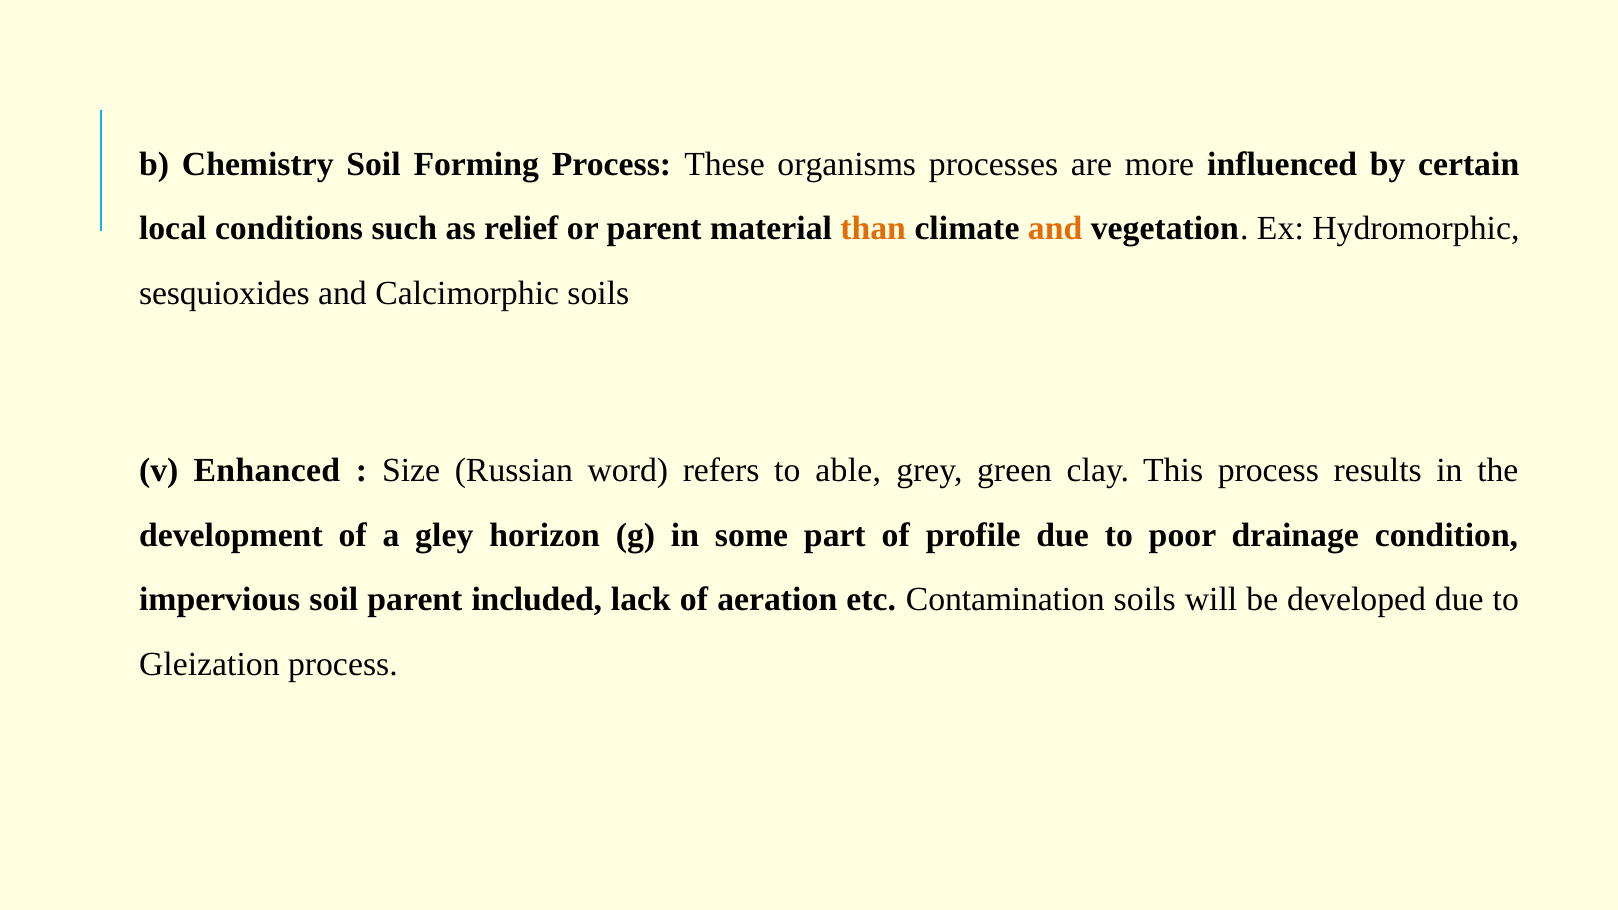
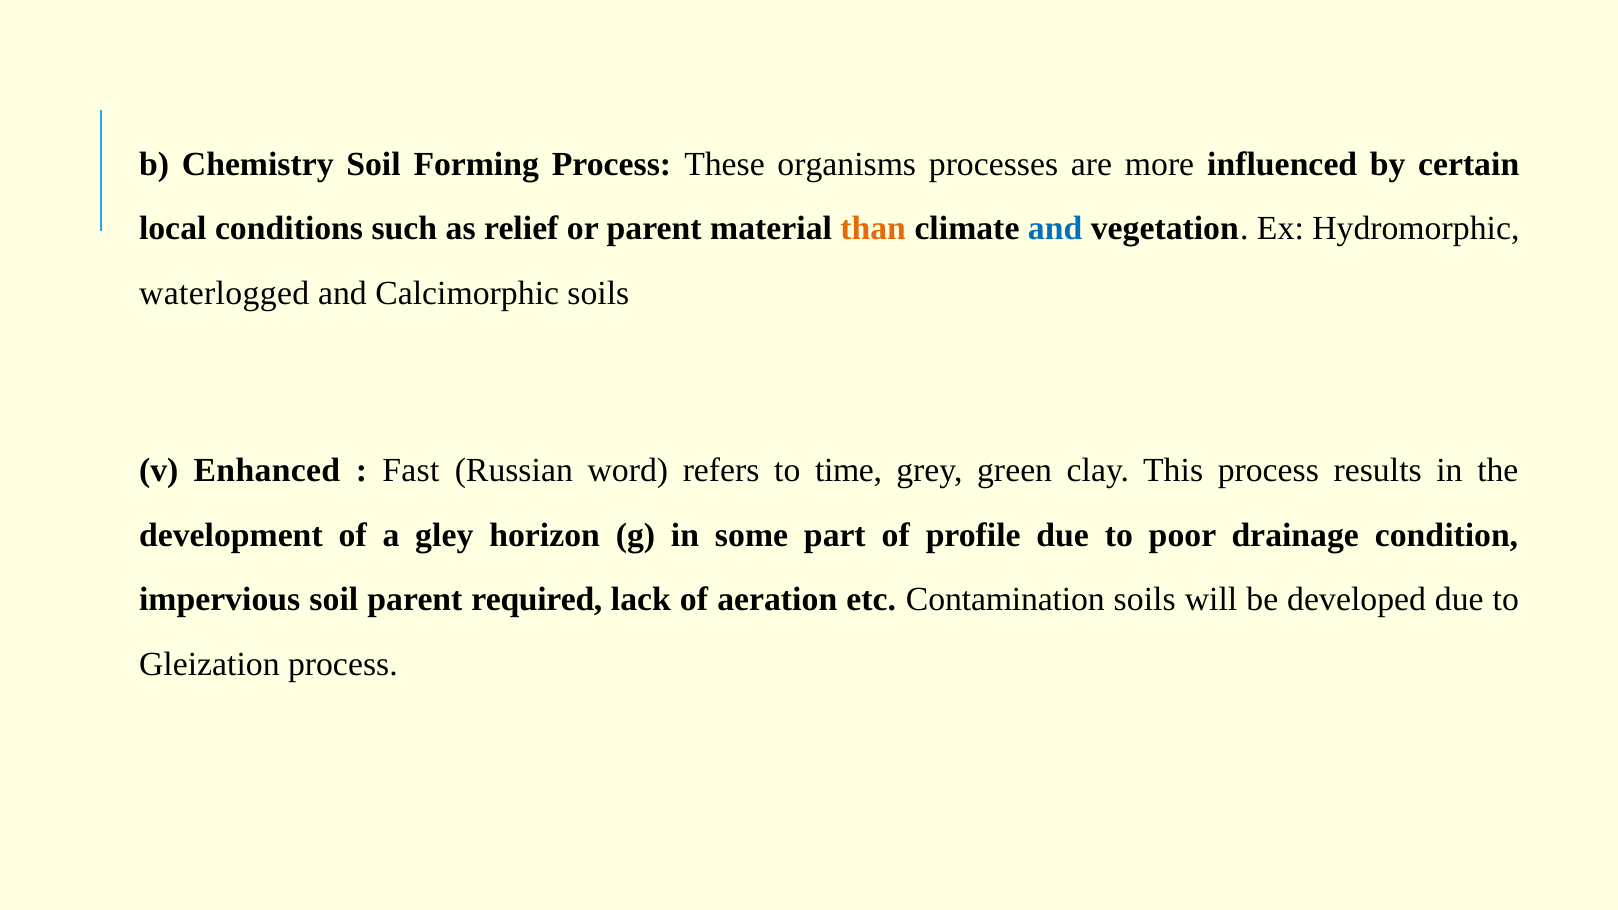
and colour: orange -> blue (1055, 229)
sesquioxides: sesquioxides -> waterlogged (224, 294)
Size: Size -> Fast (411, 470)
able: able -> time (849, 470)
included: included -> required (537, 600)
